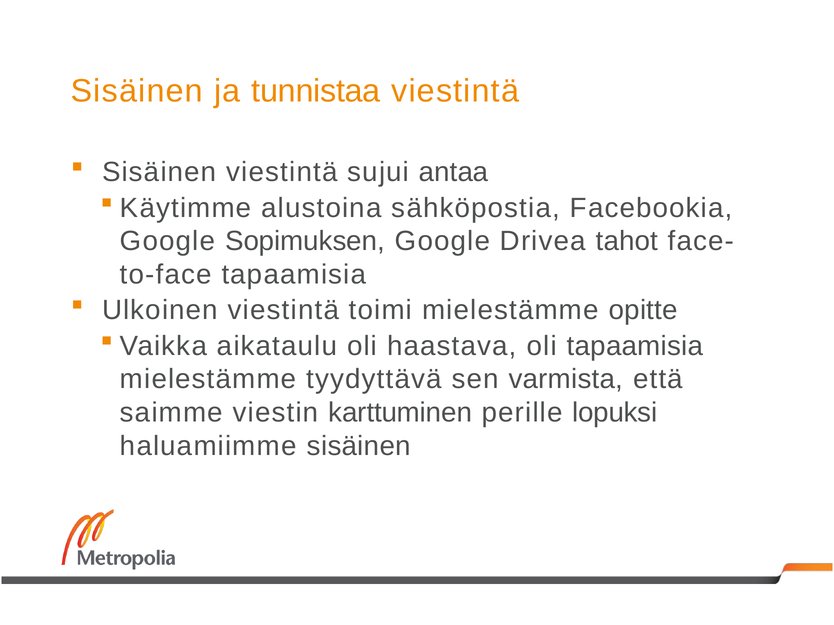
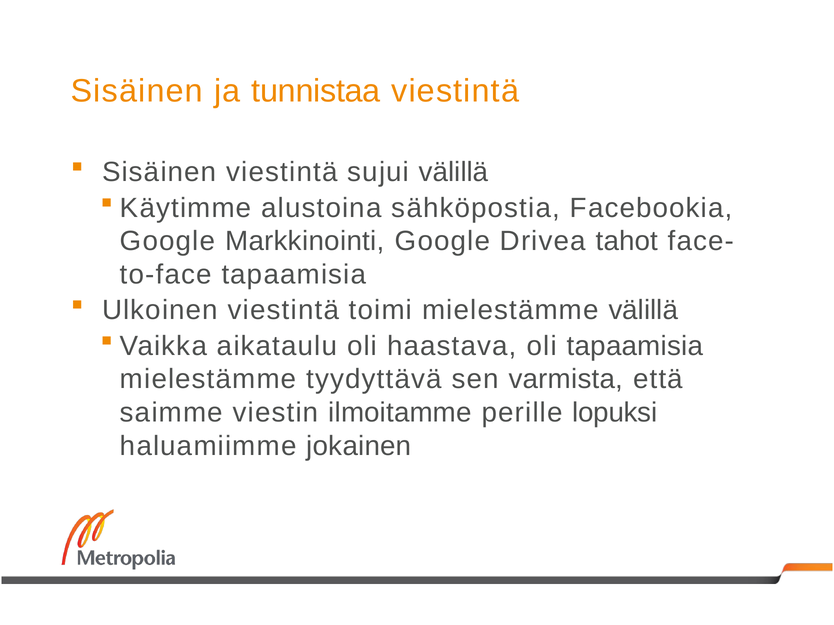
sujui antaa: antaa -> välillä (454, 172)
Sopimuksen: Sopimuksen -> Markkinointi (305, 241)
mielestämme opitte: opitte -> välillä (643, 311)
karttuminen: karttuminen -> ilmoitamme (400, 413)
haluamiimme sisäinen: sisäinen -> jokainen (359, 446)
